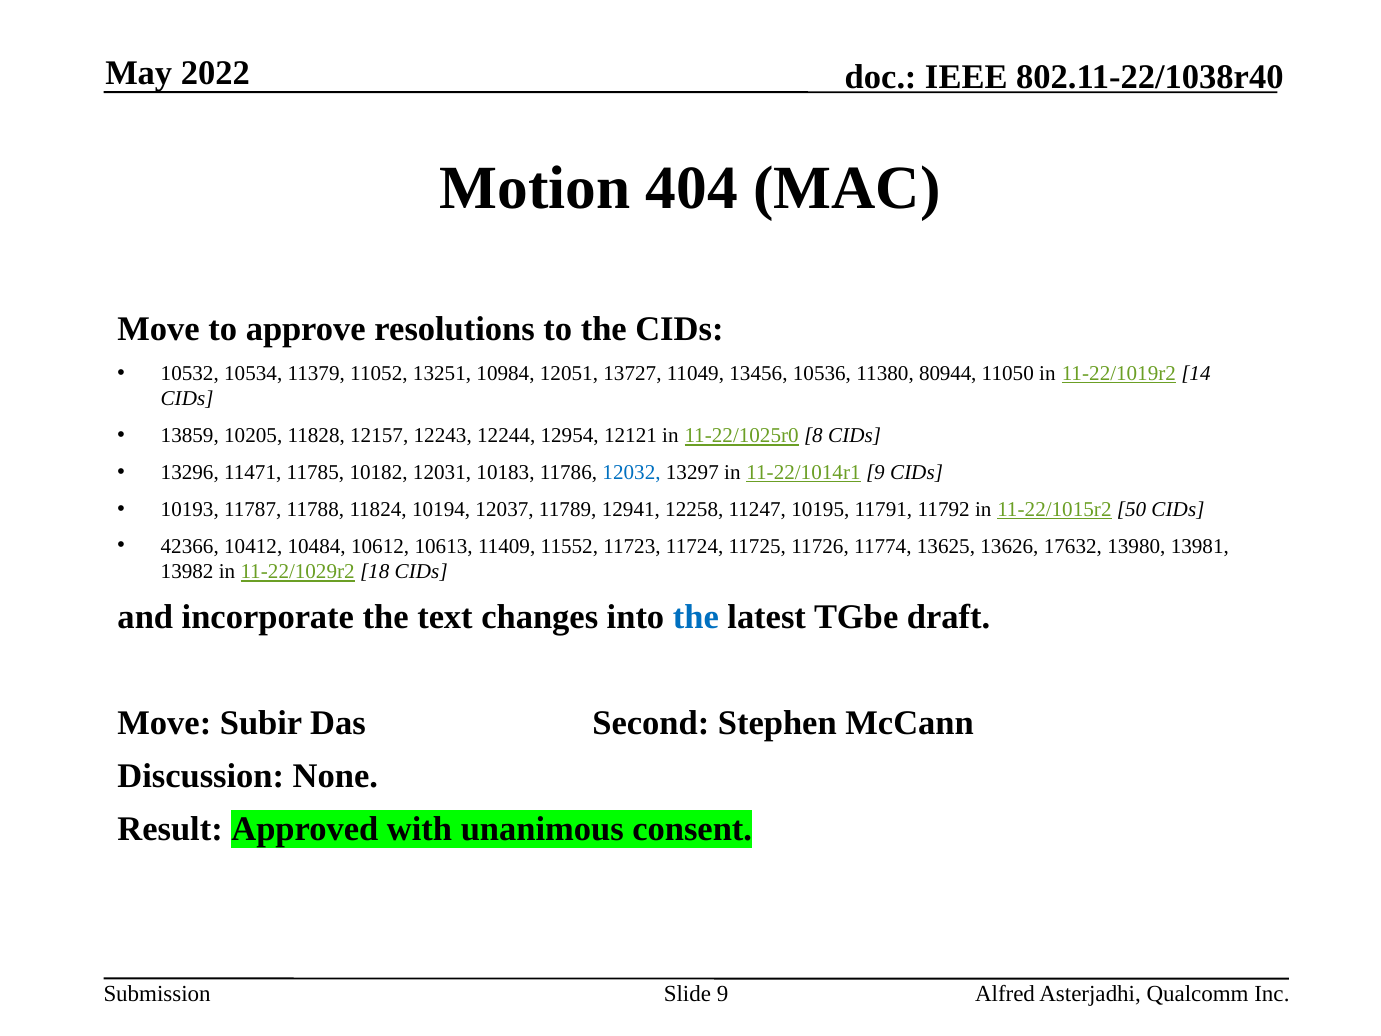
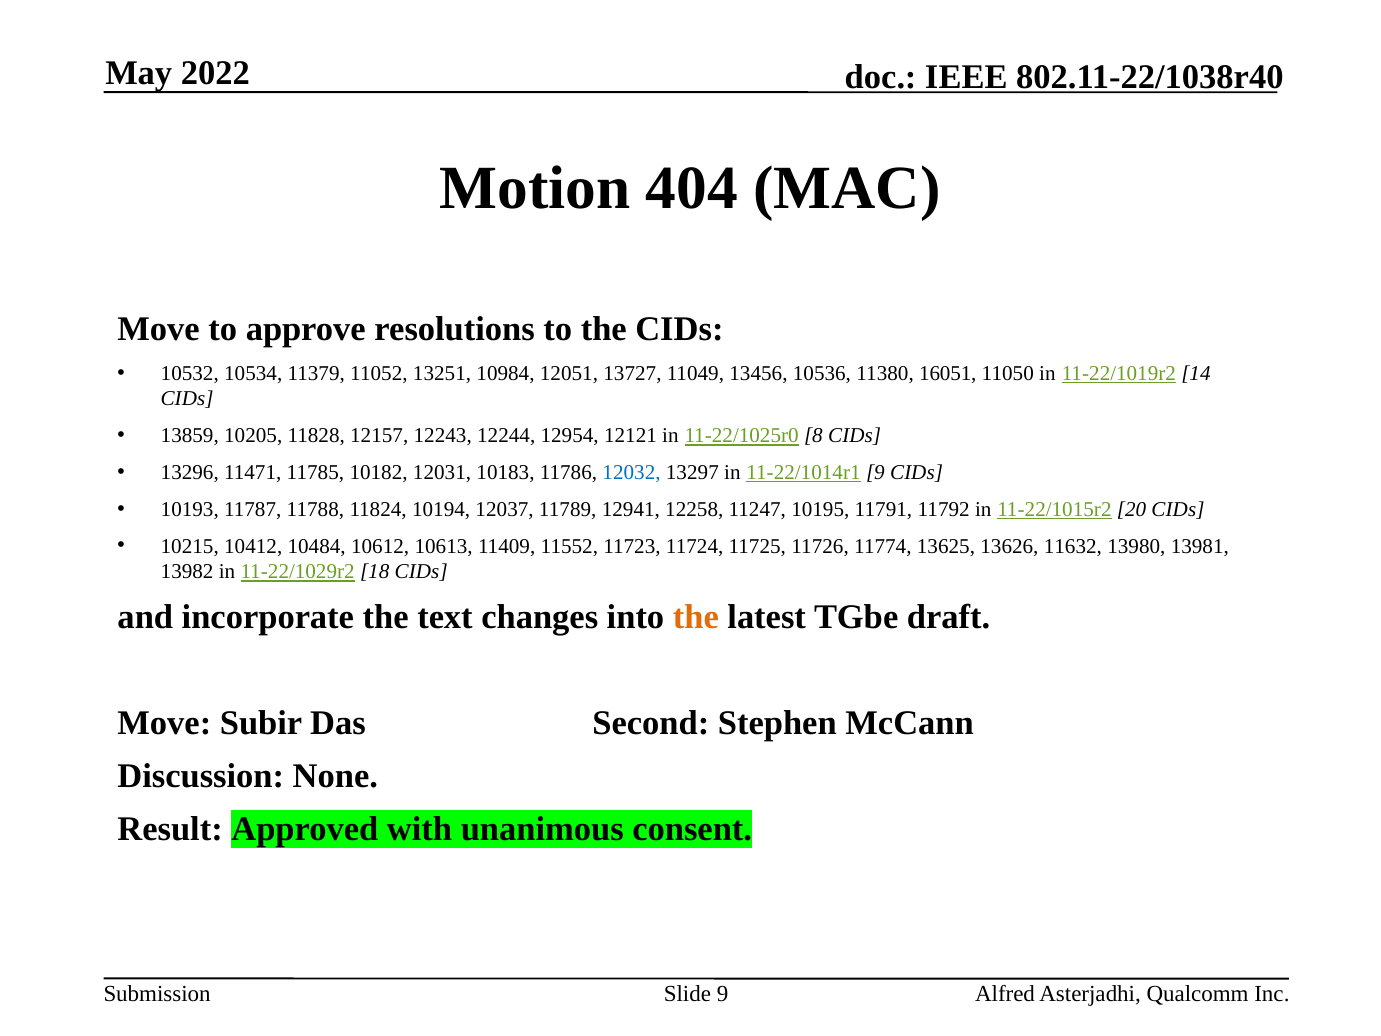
80944: 80944 -> 16051 (948, 373)
50: 50 -> 20 (1132, 509)
42366: 42366 -> 10215 (190, 546)
17632: 17632 -> 11632 (1073, 546)
the colour: blue -> orange (696, 617)
